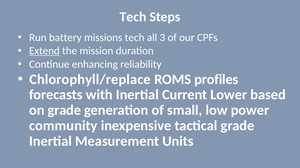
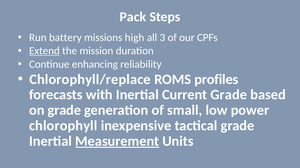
Tech: Tech -> Pack (133, 17)
missions tech: tech -> high (135, 38)
Current Lower: Lower -> Grade (229, 95)
community: community -> chlorophyll (63, 126)
Measurement underline: none -> present (117, 142)
